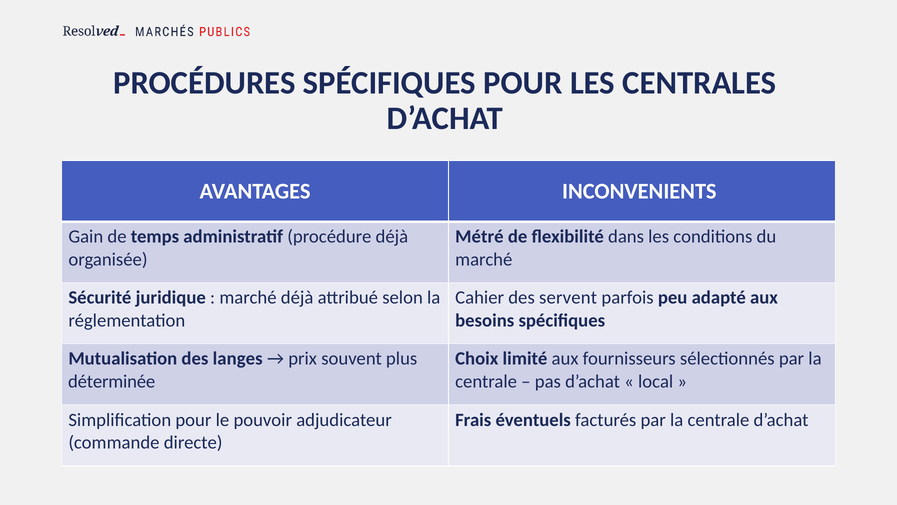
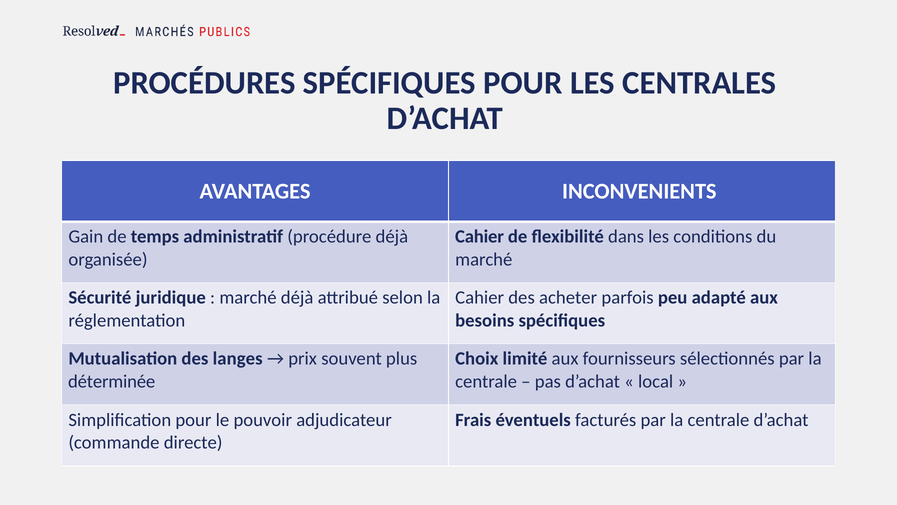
Métré: Métré -> Cahier (480, 236)
servent: servent -> acheter (568, 297)
